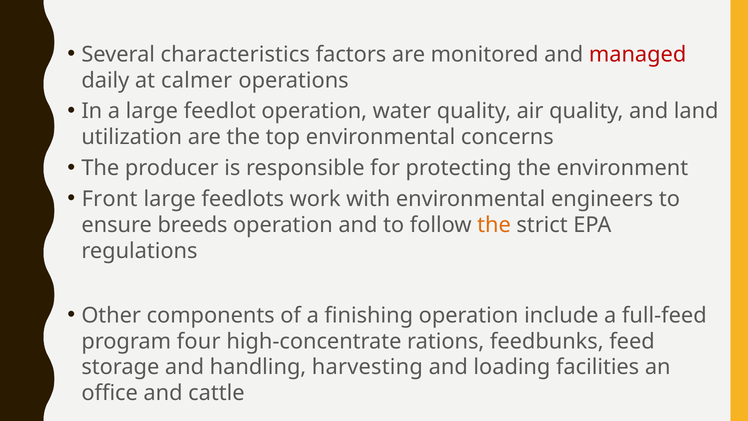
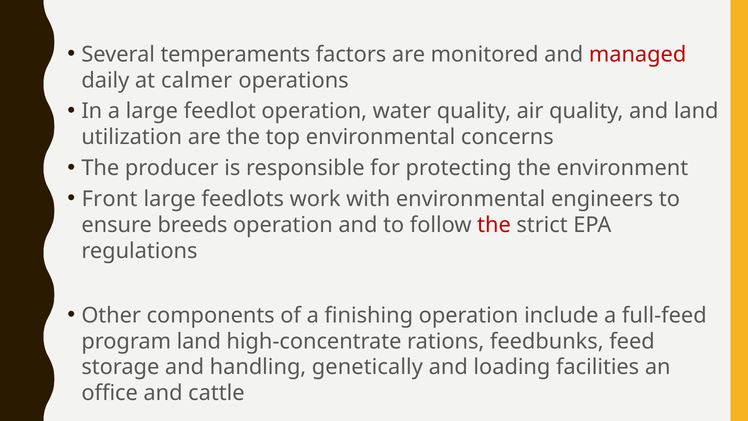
characteristics: characteristics -> temperaments (235, 54)
the colour: orange -> red (494, 225)
program four: four -> land (199, 341)
harvesting: harvesting -> genetically (367, 367)
